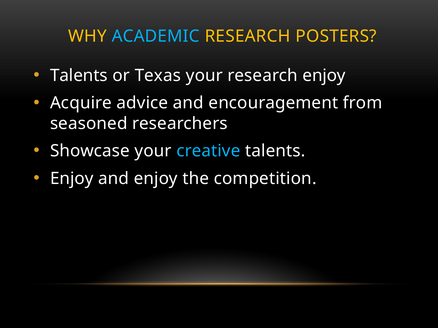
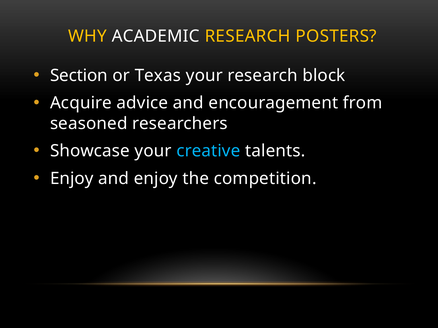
ACADEMIC colour: light blue -> white (156, 36)
Talents: Talents -> Section (79, 76)
research enjoy: enjoy -> block (324, 76)
